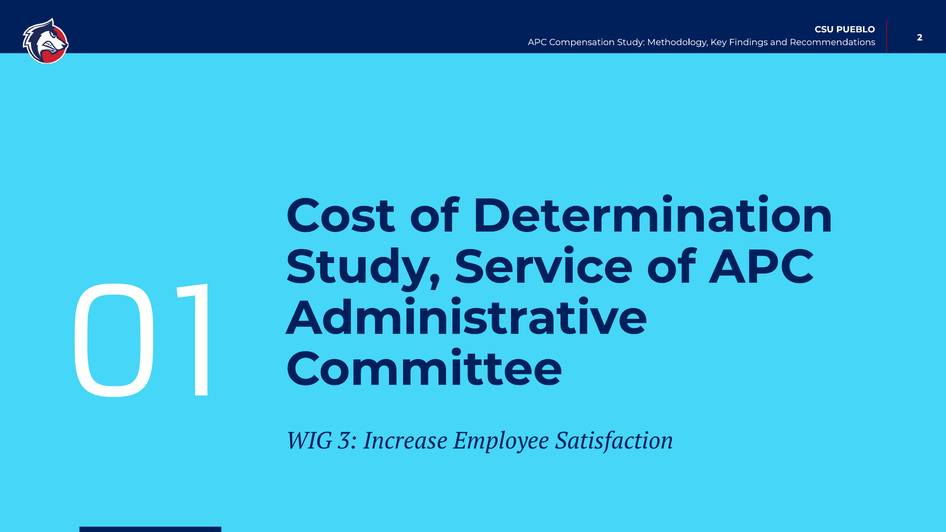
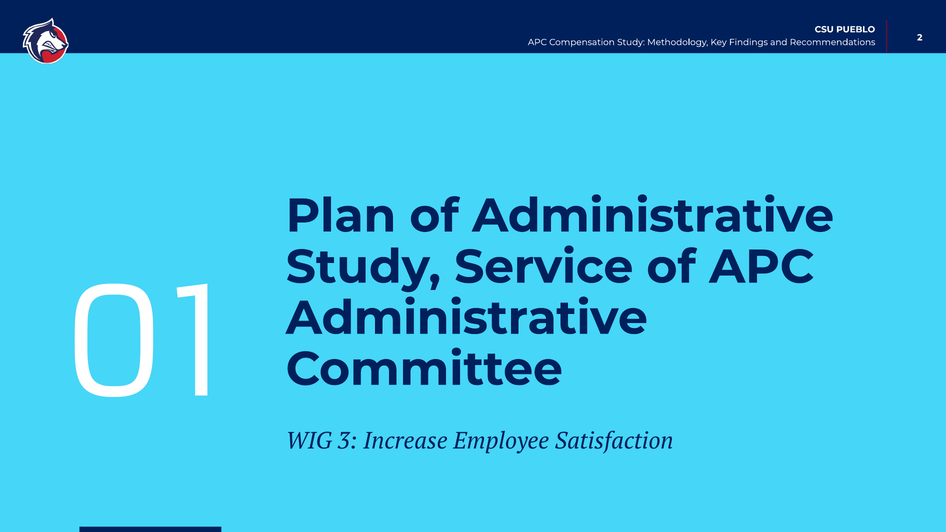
Cost: Cost -> Plan (341, 216)
of Determination: Determination -> Administrative (653, 216)
